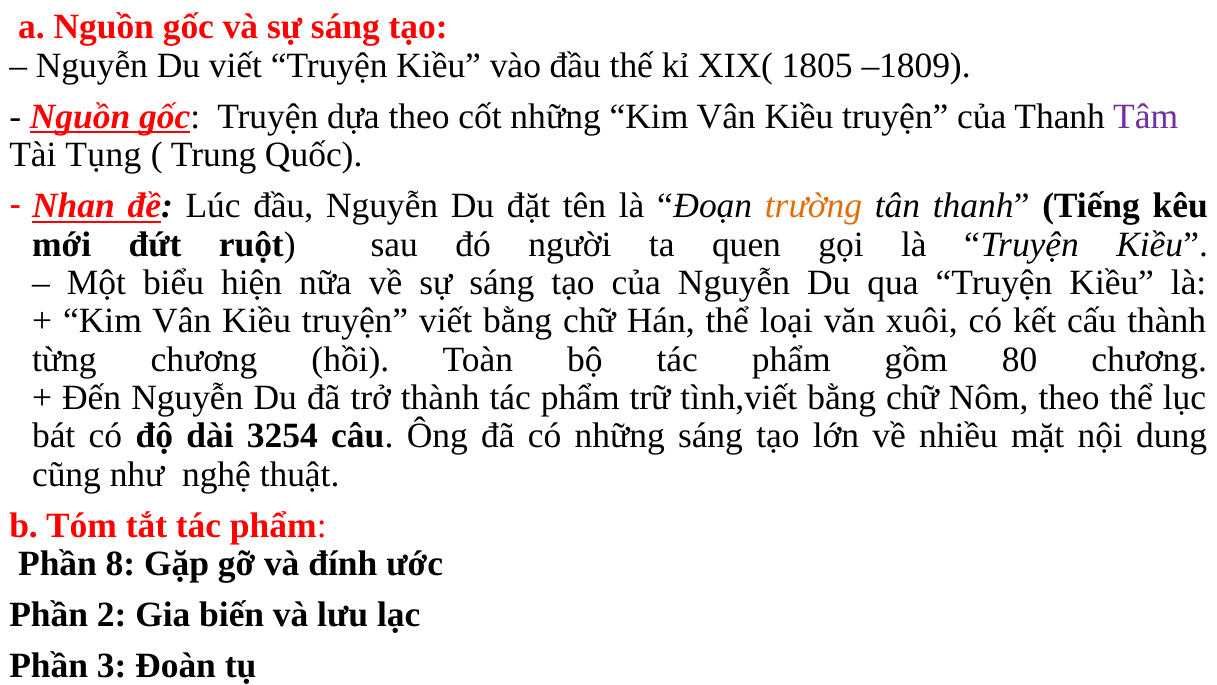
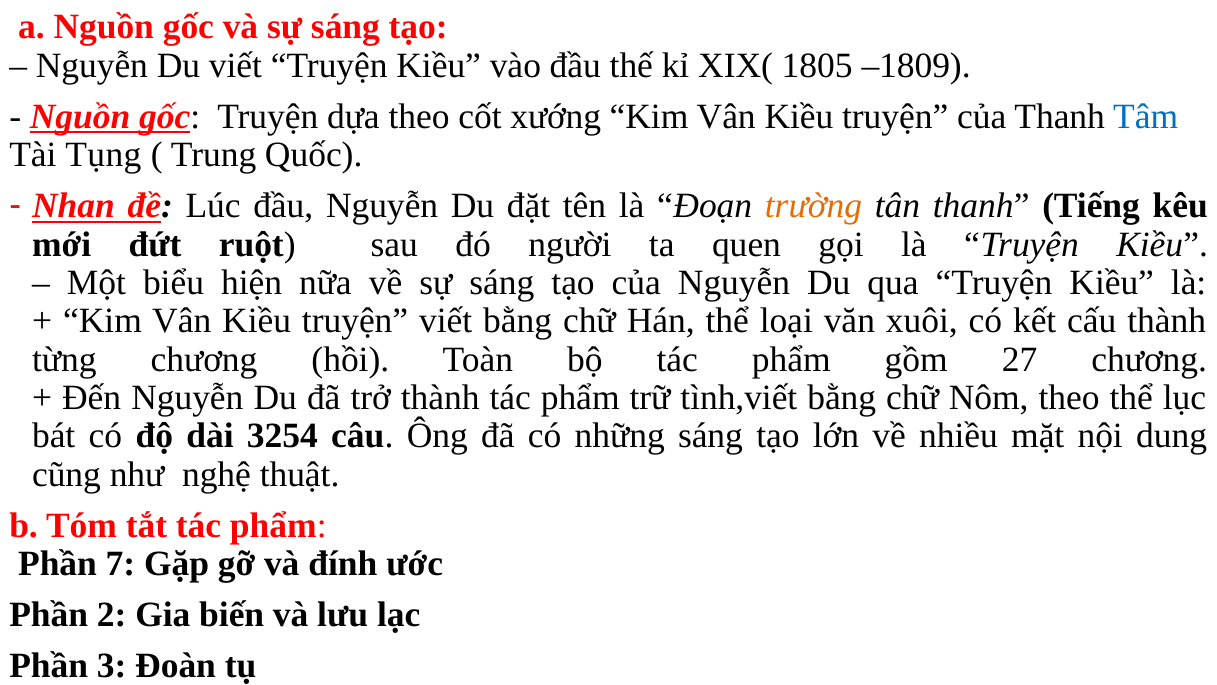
cốt những: những -> xướng (556, 116)
Tâm colour: purple -> blue (1146, 116)
80: 80 -> 27 (1020, 359)
8: 8 -> 7 (120, 564)
